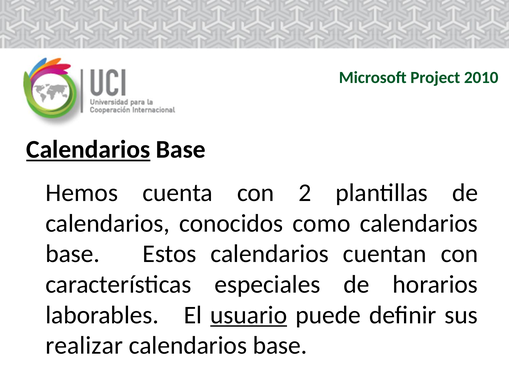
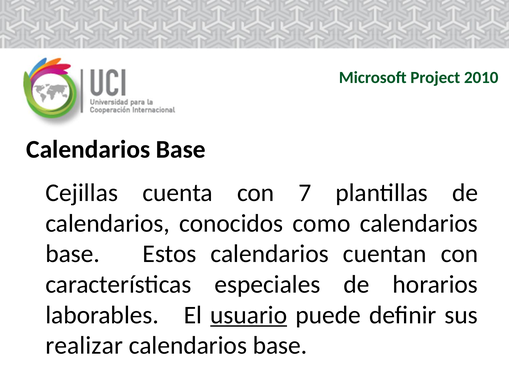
Calendarios underline: present -> none (88, 149)
Hemos: Hemos -> Cejillas (82, 193)
2: 2 -> 7 (305, 193)
